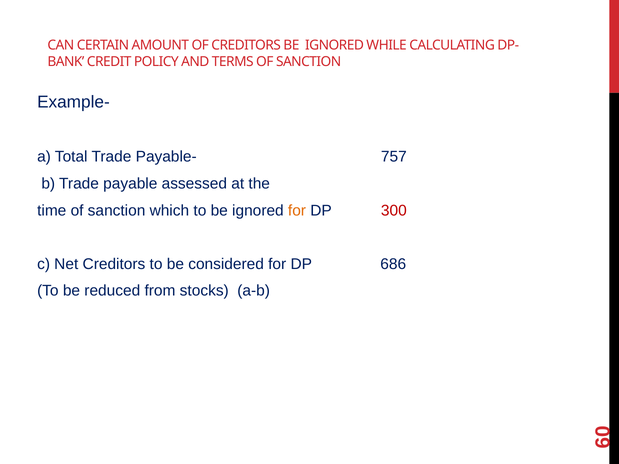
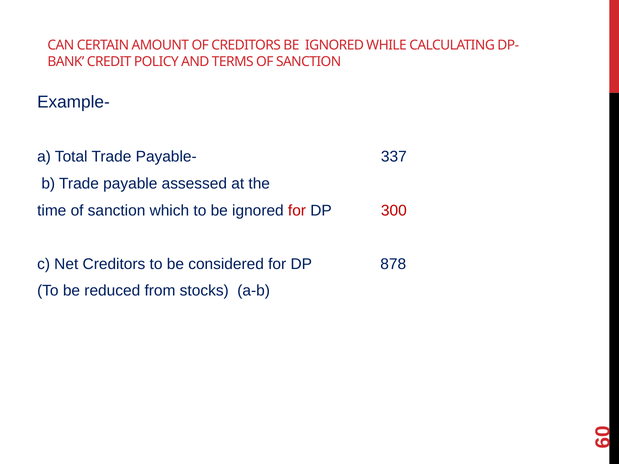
757: 757 -> 337 (394, 157)
for colour: orange -> red (297, 211)
686: 686 -> 878 (393, 264)
